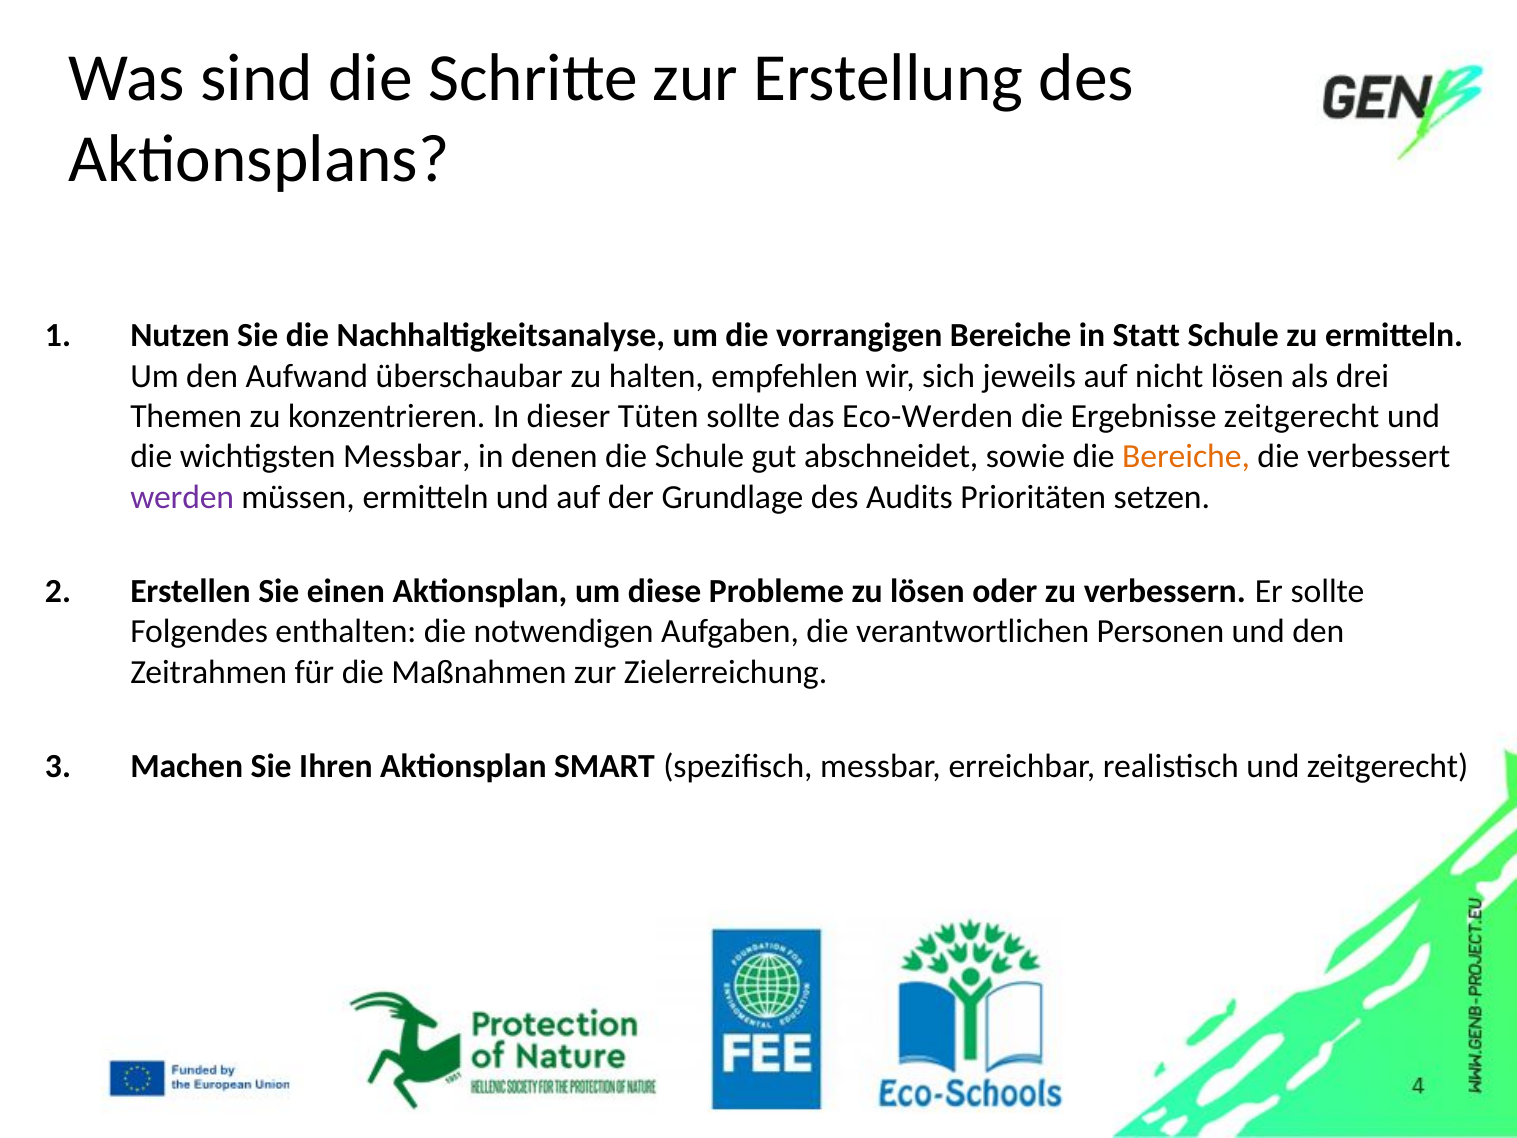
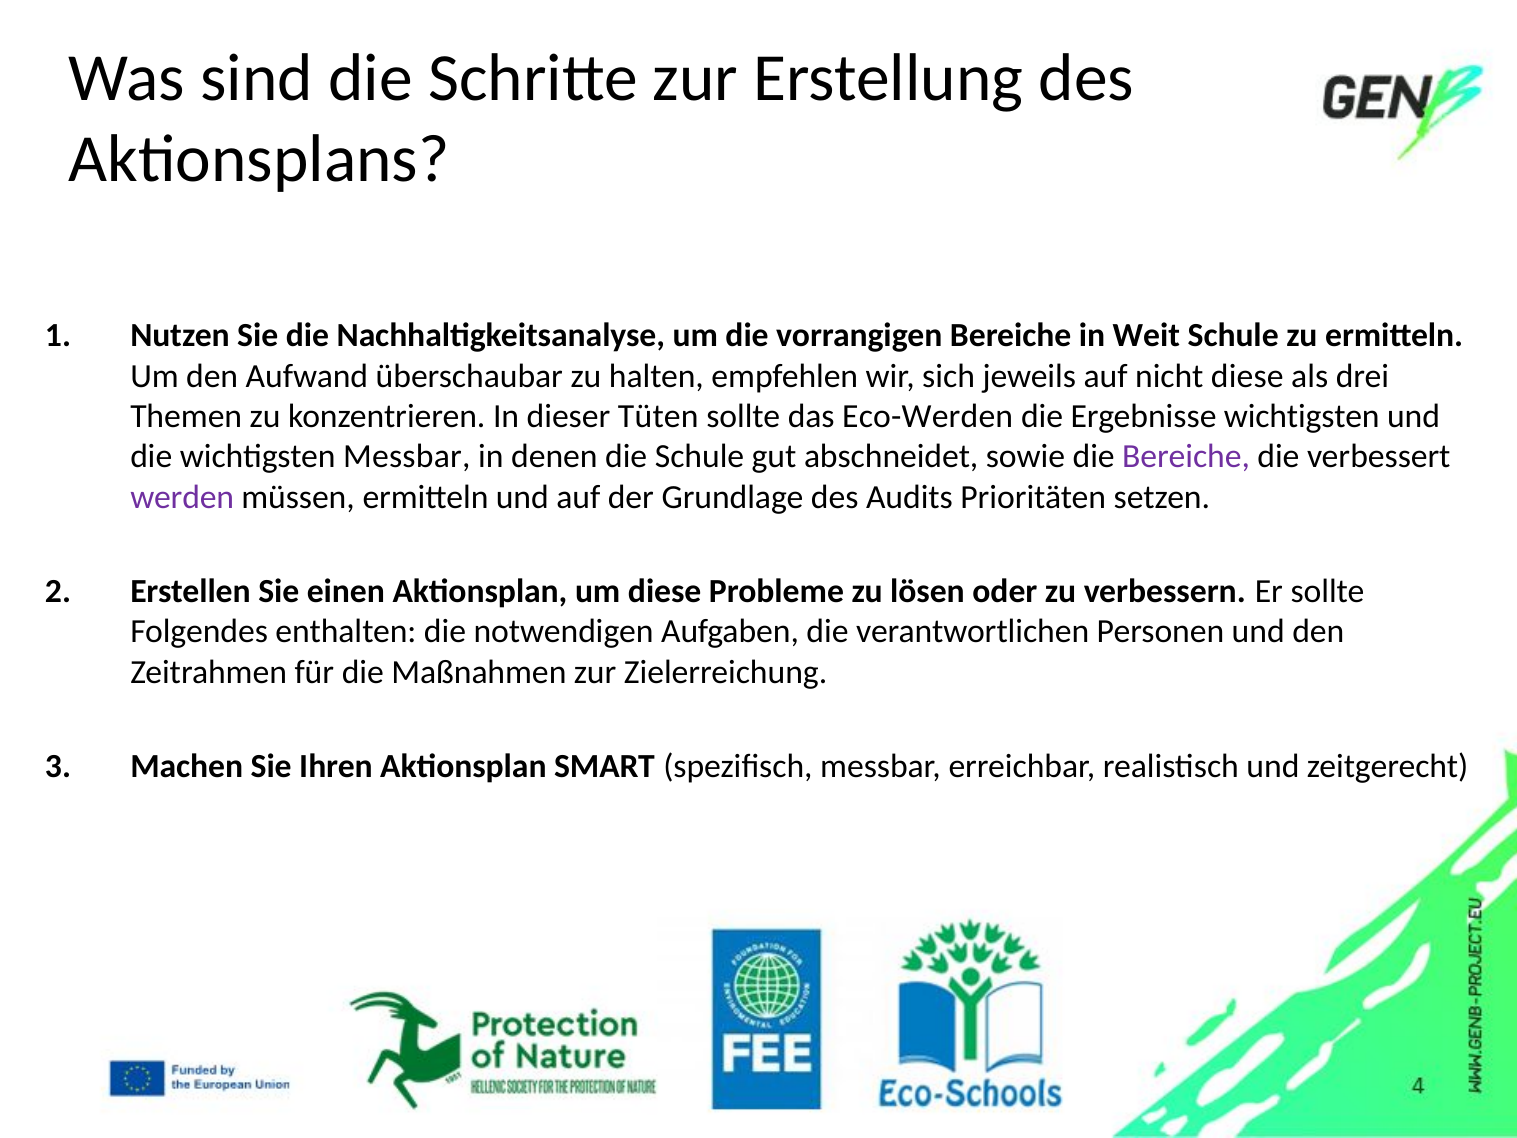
Statt: Statt -> Weit (1146, 335)
nicht lösen: lösen -> diese (1247, 376)
Ergebnisse zeitgerecht: zeitgerecht -> wichtigsten (1302, 416)
Bereiche colour: orange -> purple (1186, 457)
